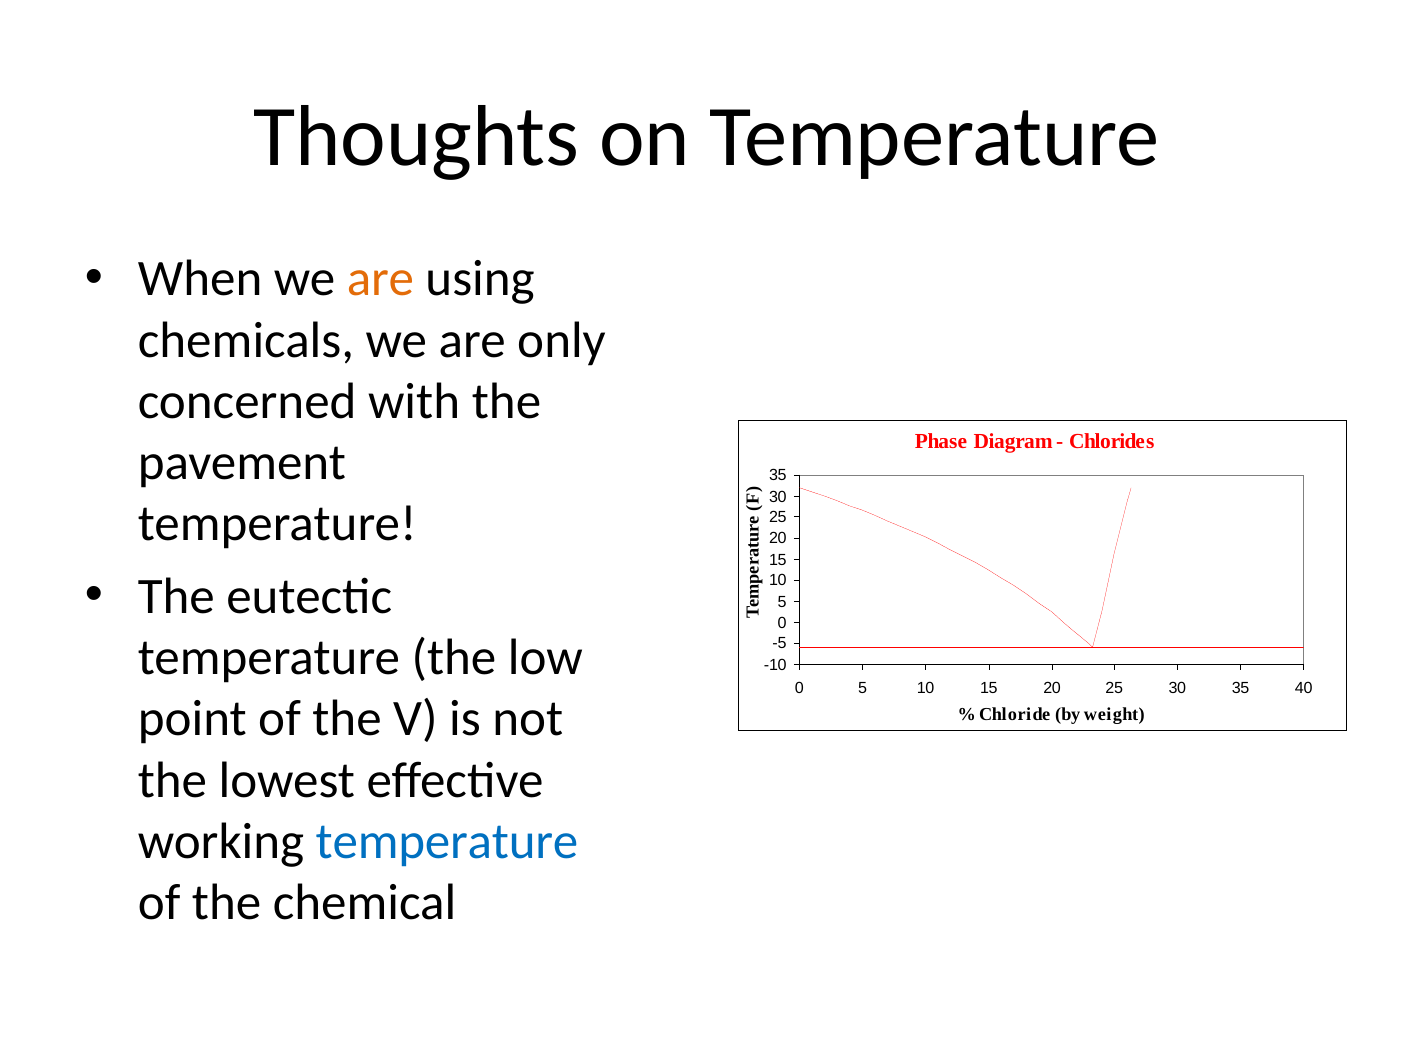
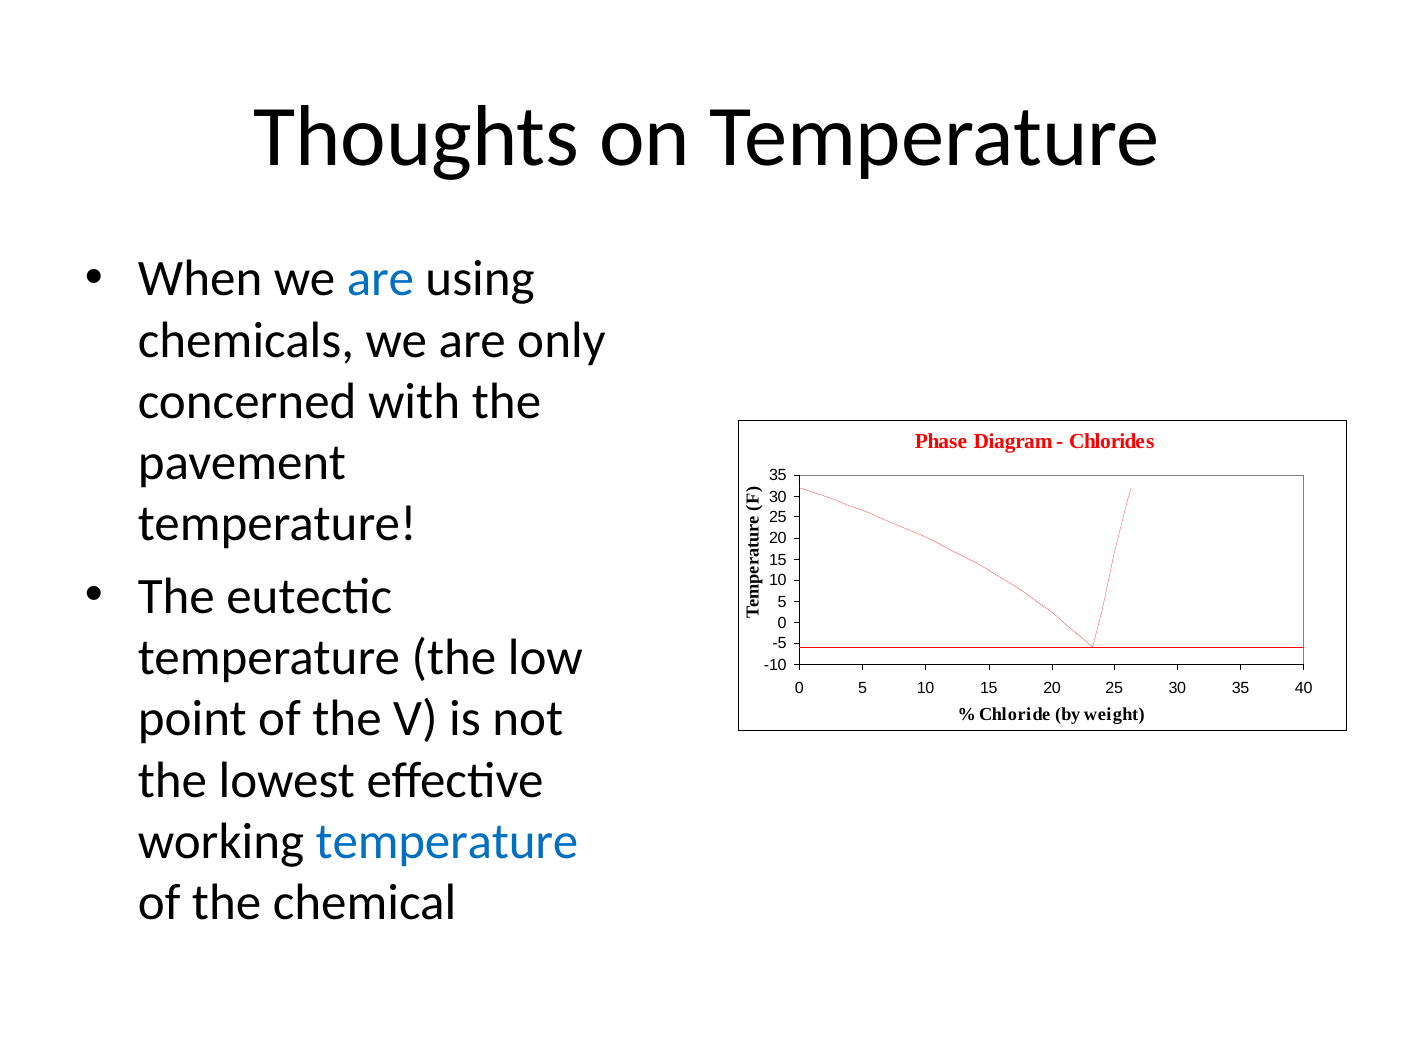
are colour: orange -> blue (380, 279)
